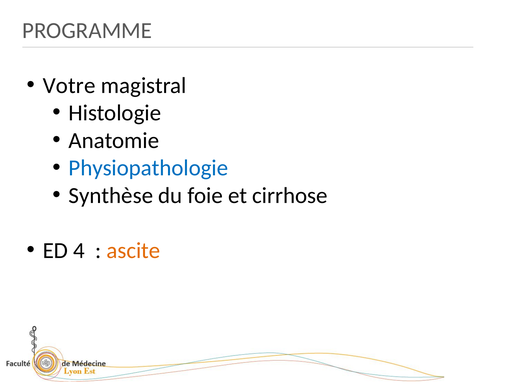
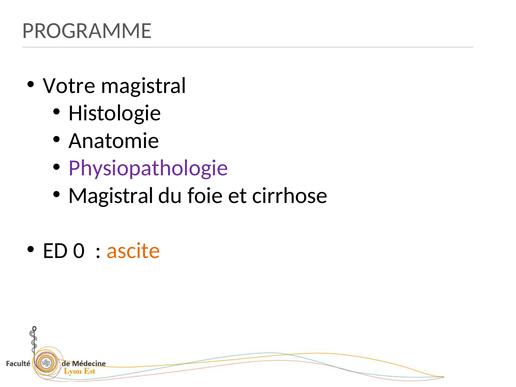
Physiopathologie colour: blue -> purple (148, 168)
Synthèse: Synthèse -> Magistral (111, 196)
4: 4 -> 0 (79, 251)
